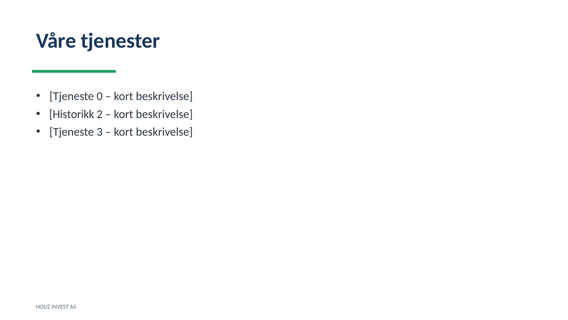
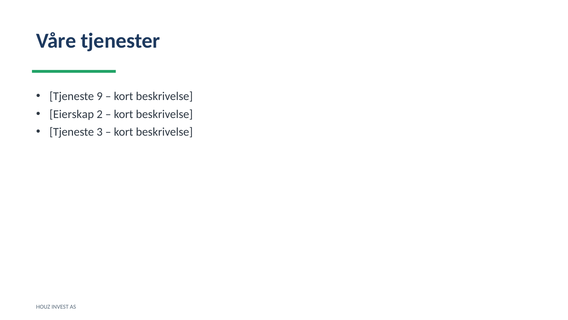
0: 0 -> 9 (100, 96)
Historikk: Historikk -> Eierskap (72, 114)
